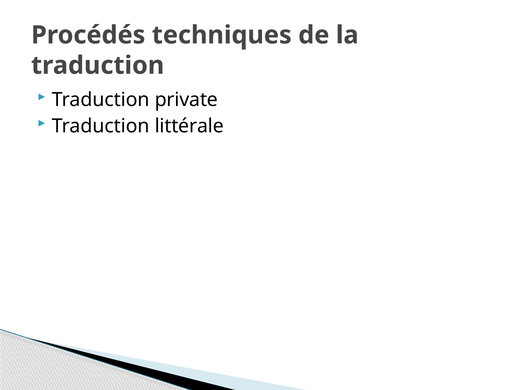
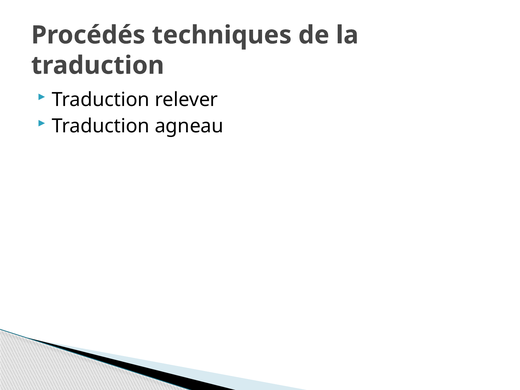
private: private -> relever (186, 100)
littérale: littérale -> agneau (189, 126)
